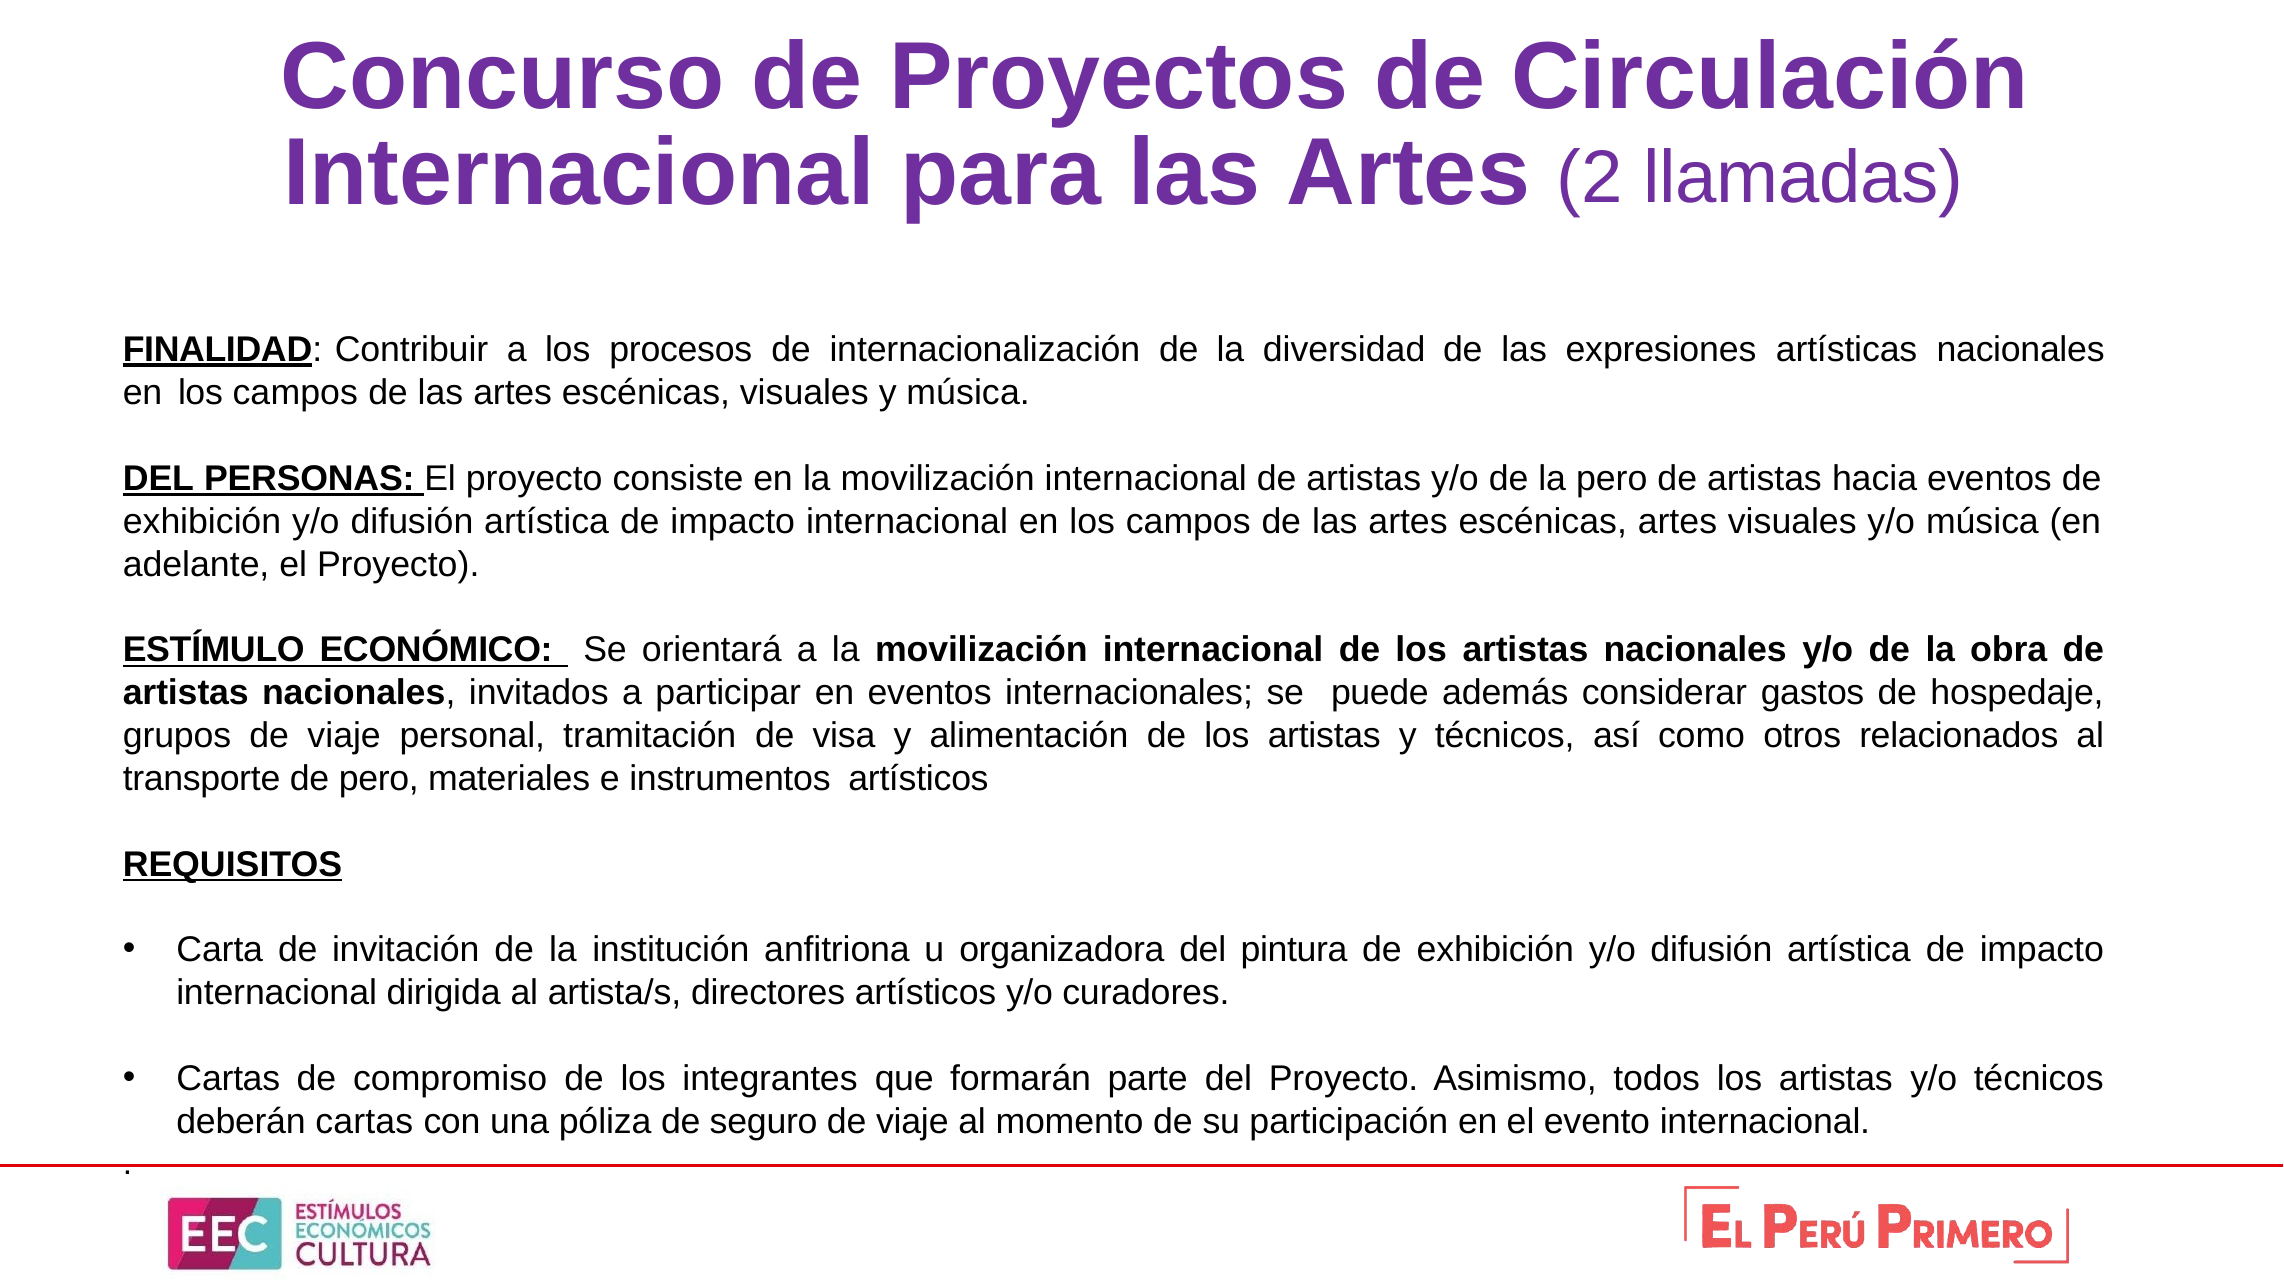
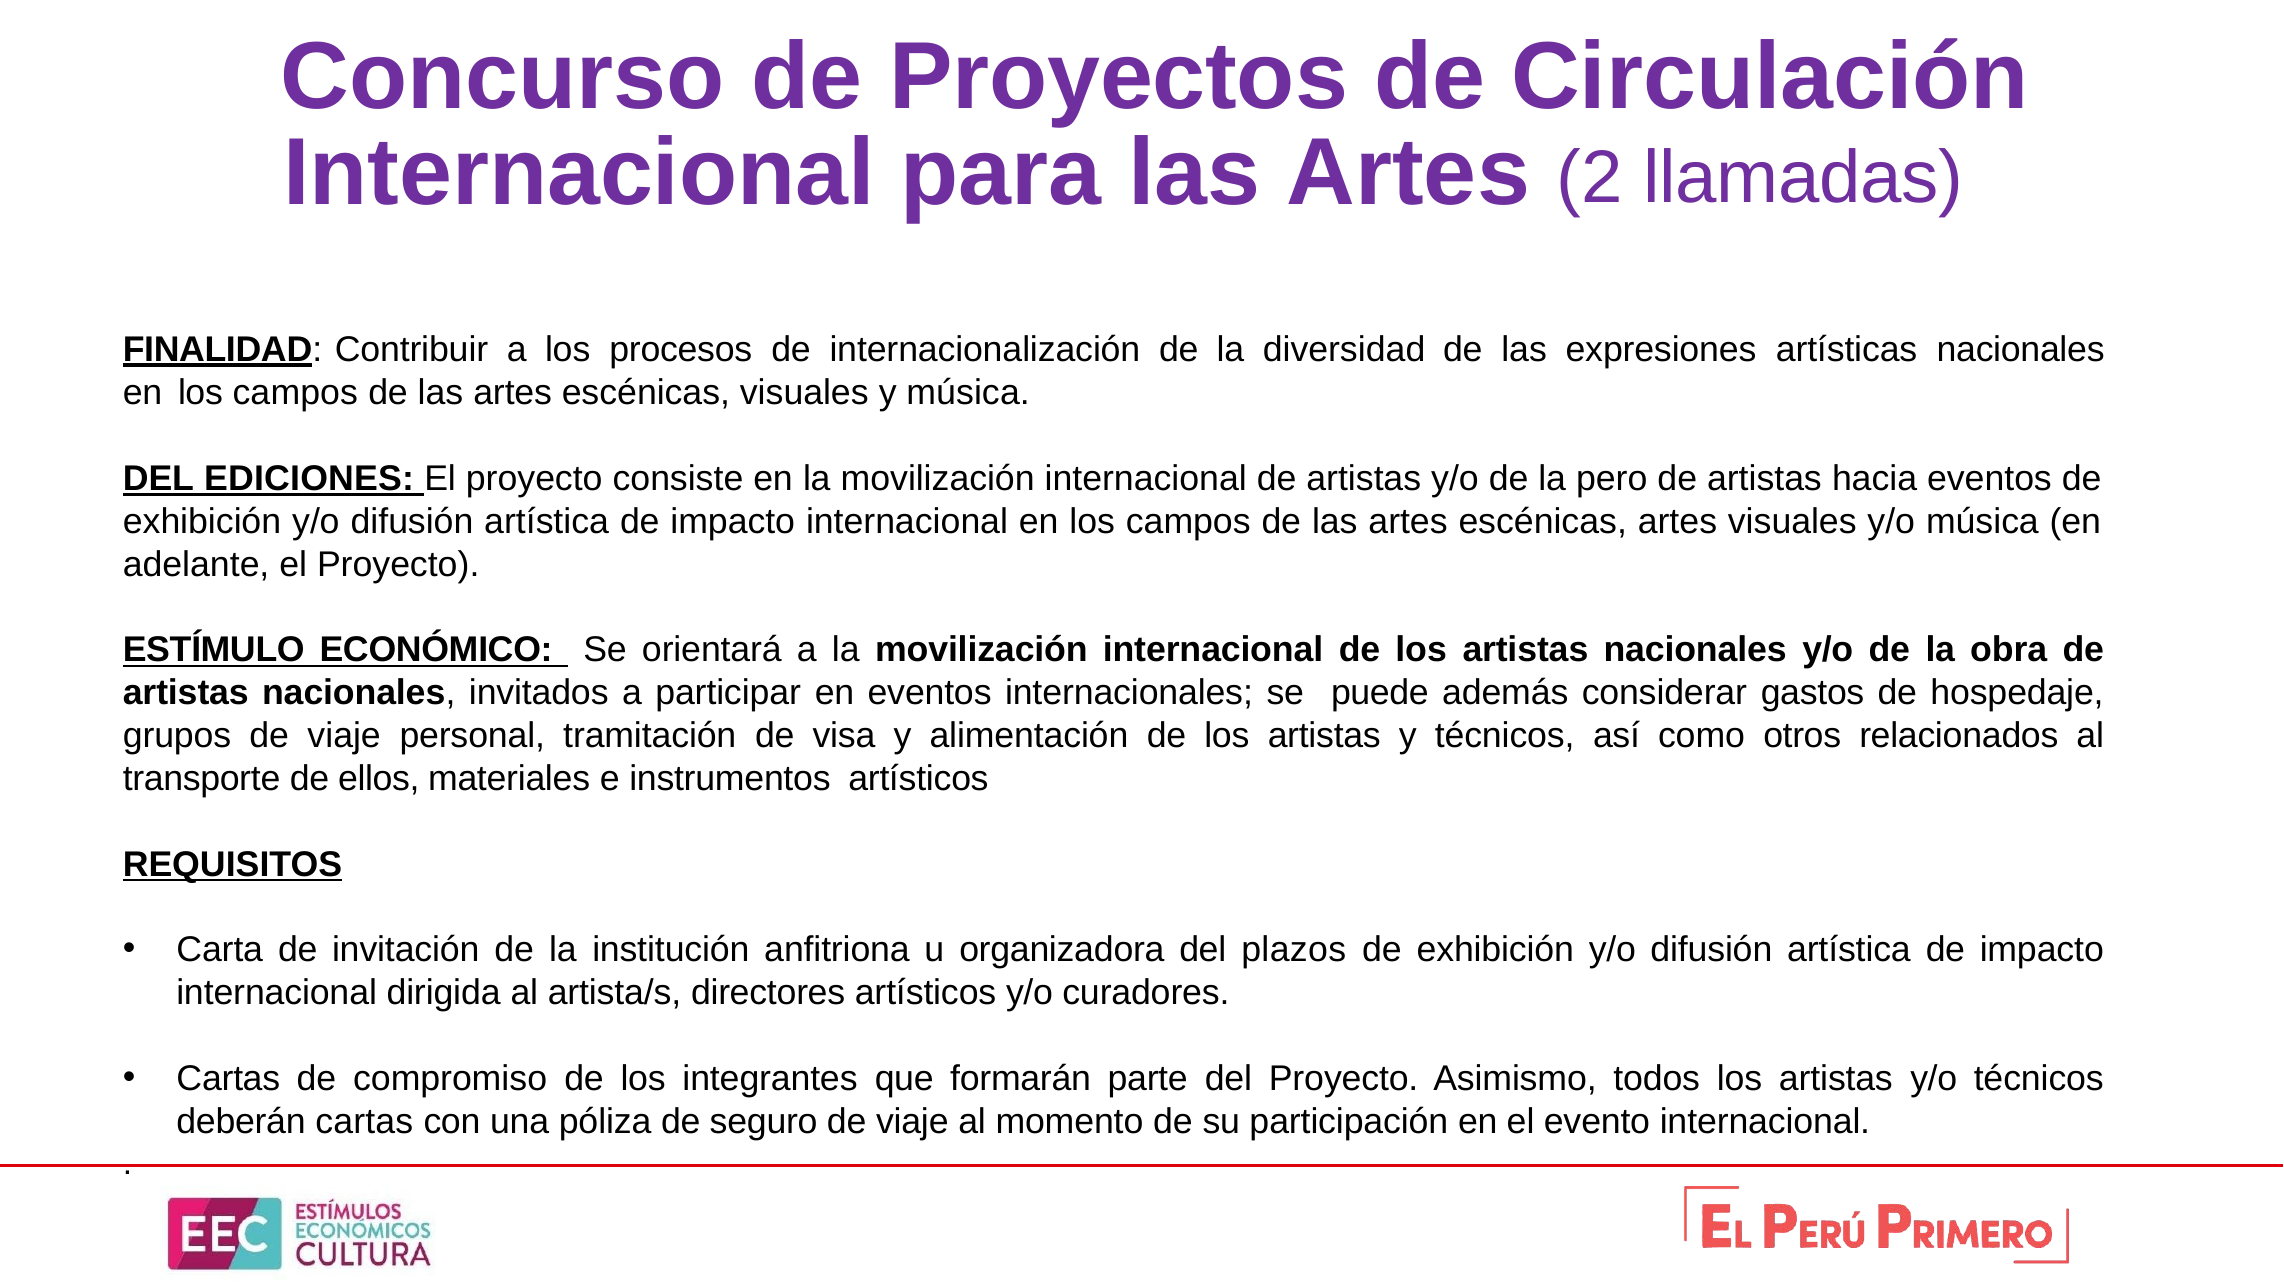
PERSONAS: PERSONAS -> EDICIONES (309, 479)
de pero: pero -> ellos (379, 779)
pintura: pintura -> plazos (1294, 950)
